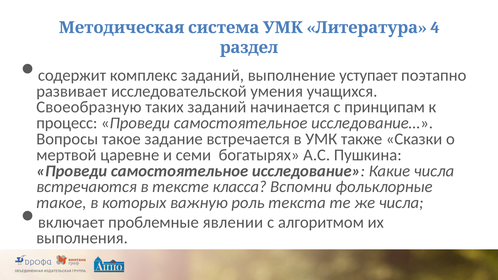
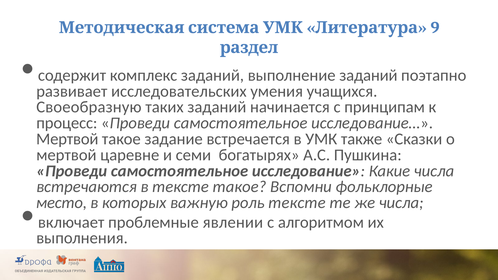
4: 4 -> 9 (435, 28)
выполнение уступает: уступает -> заданий (368, 75)
исследовательской: исследовательской -> исследовательских (179, 91)
Вопросы: Вопросы -> Мертвой (67, 139)
тексте класса: класса -> такое (239, 187)
такое: такое -> место (61, 203)
роль текста: текста -> тексте (297, 203)
